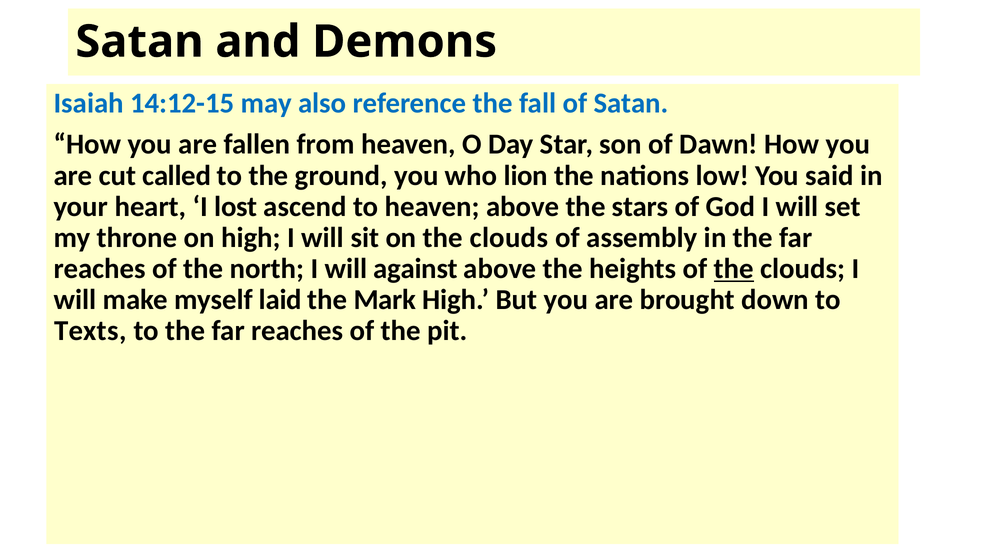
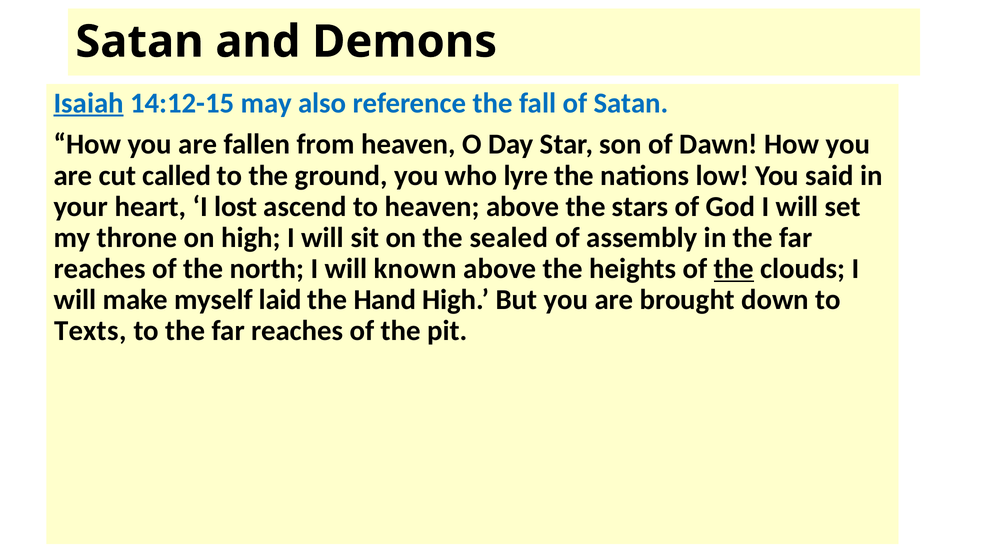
Isaiah underline: none -> present (89, 103)
lion: lion -> lyre (526, 175)
on the clouds: clouds -> sealed (509, 238)
against: against -> known (415, 269)
Mark: Mark -> Hand (385, 300)
